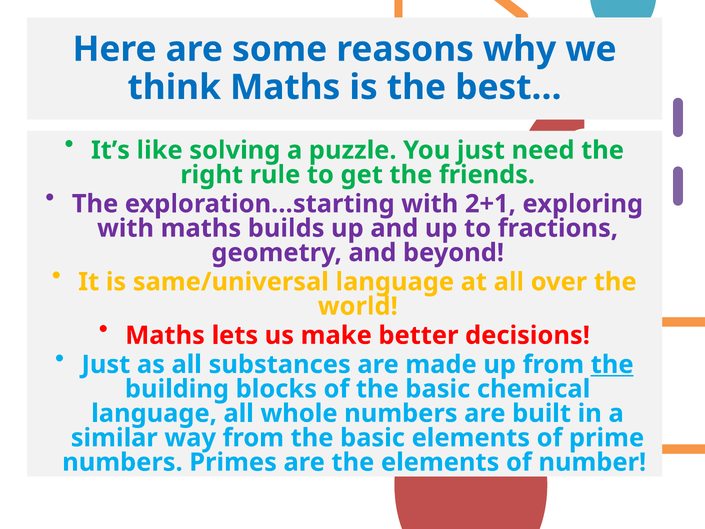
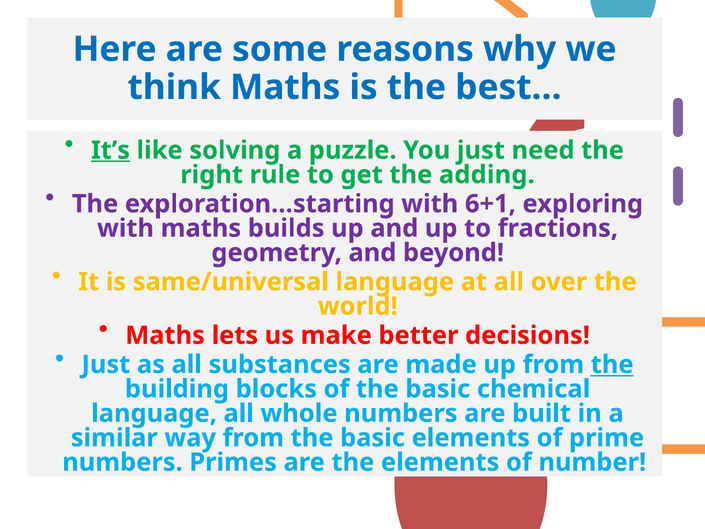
It’s underline: none -> present (110, 150)
friends: friends -> adding (487, 175)
2+1: 2+1 -> 6+1 (490, 204)
